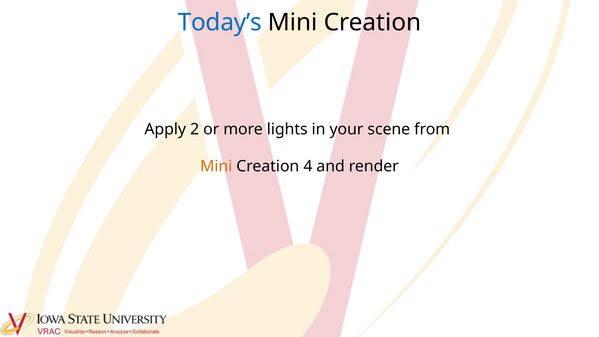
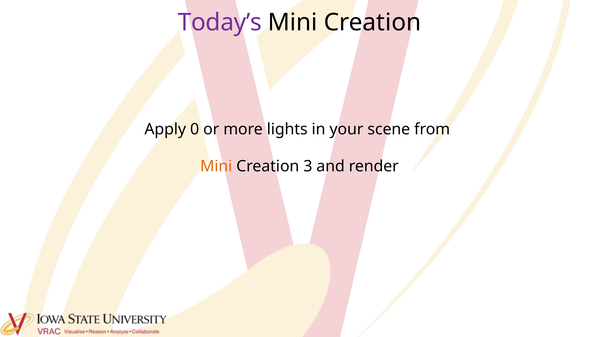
Today’s colour: blue -> purple (220, 22)
2: 2 -> 0 (195, 129)
4: 4 -> 3 (308, 166)
